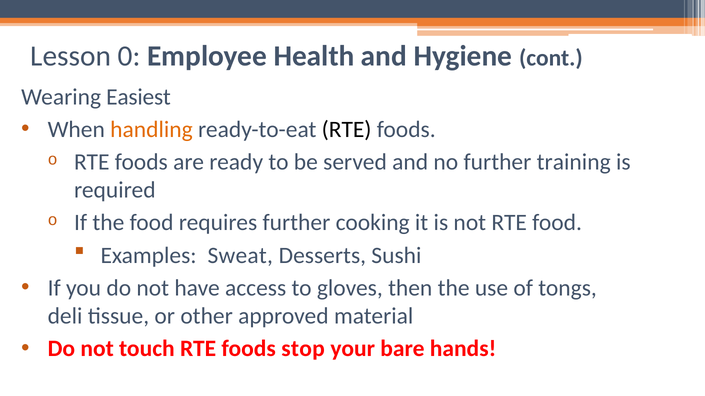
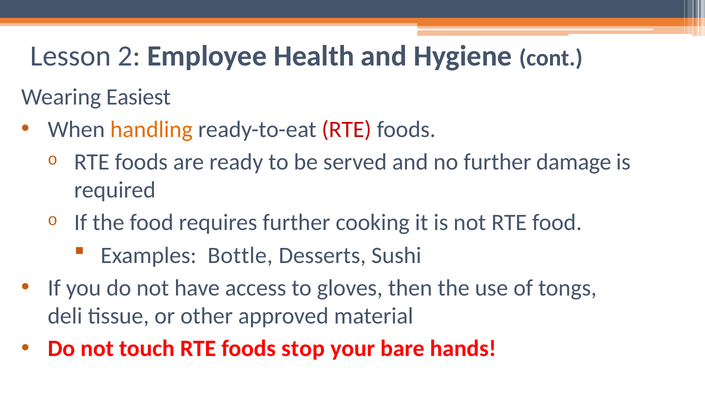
0: 0 -> 2 (129, 56)
RTE colour: black -> red (347, 130)
training: training -> damage (574, 162)
Sweat: Sweat -> Bottle (240, 256)
